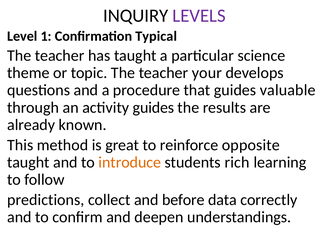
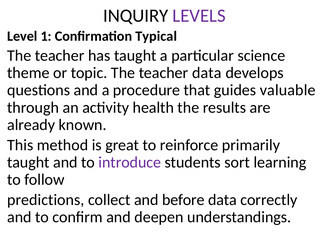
teacher your: your -> data (207, 73)
activity guides: guides -> health (153, 107)
opposite: opposite -> primarily (251, 145)
introduce colour: orange -> purple (130, 162)
rich: rich -> sort (237, 162)
